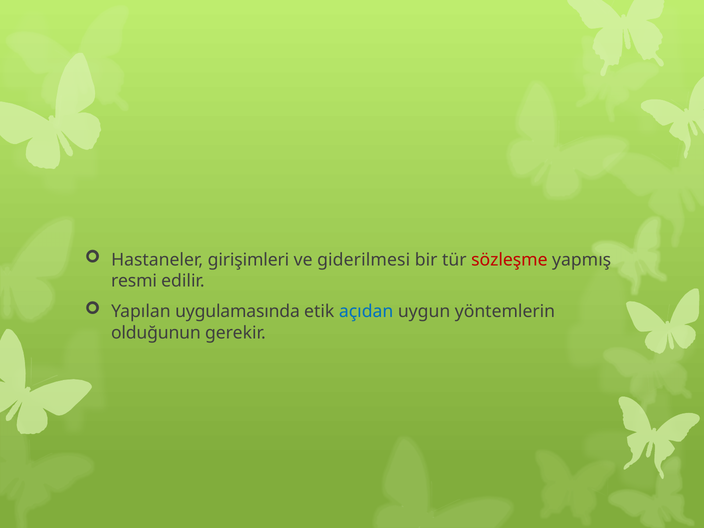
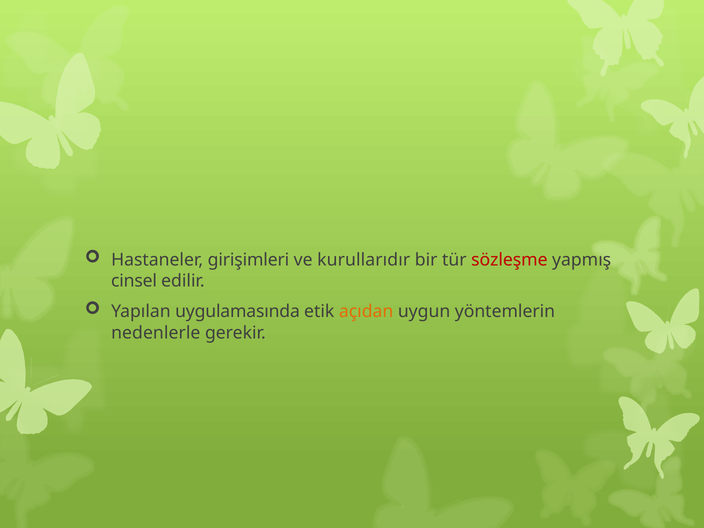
giderilmesi: giderilmesi -> kurullarıdır (364, 260)
resmi: resmi -> cinsel (134, 281)
açıdan colour: blue -> orange (366, 312)
olduğunun: olduğunun -> nedenlerle (156, 333)
